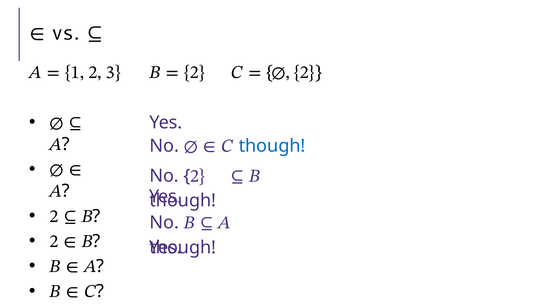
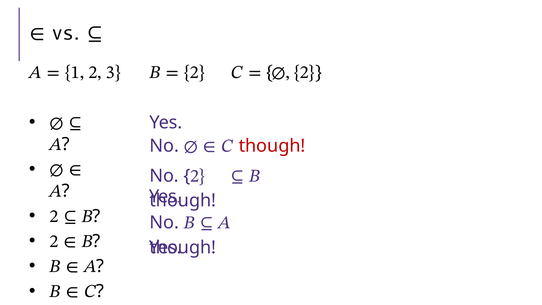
though colour: blue -> red (272, 146)
